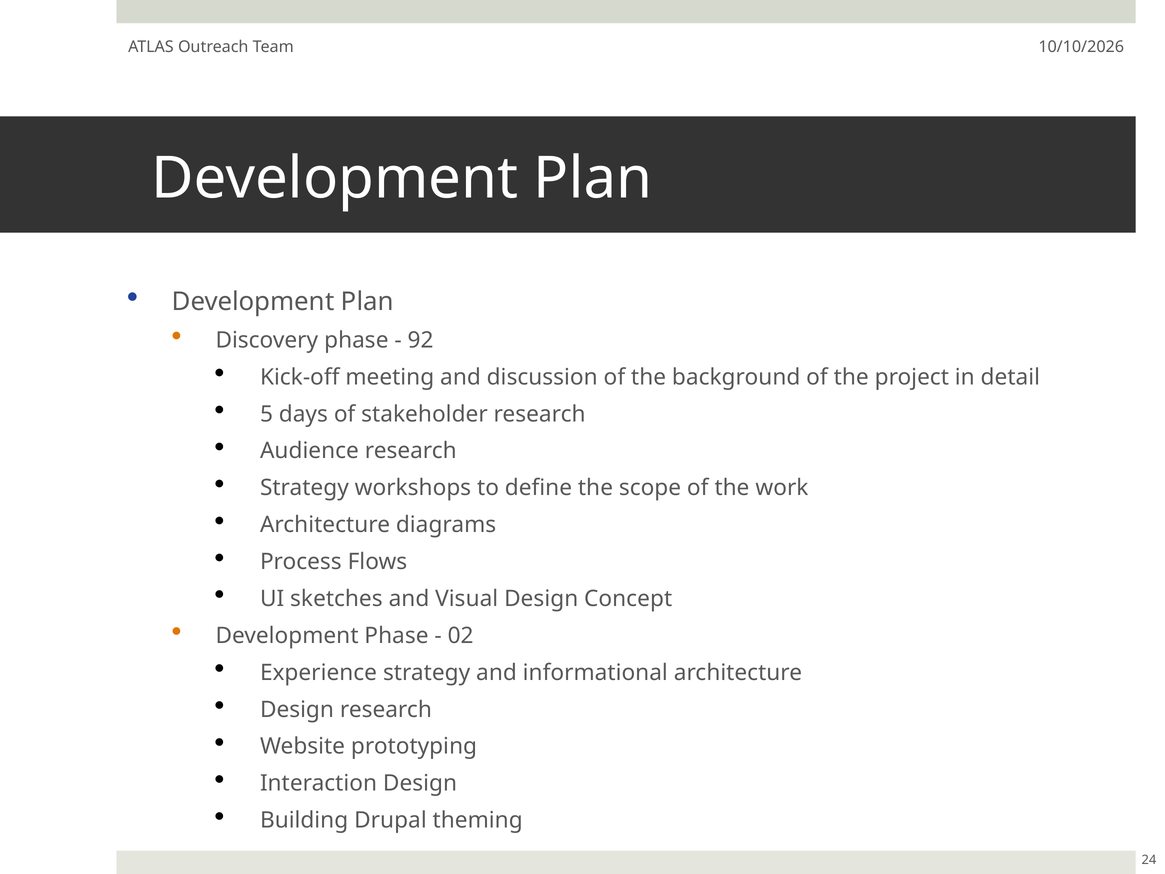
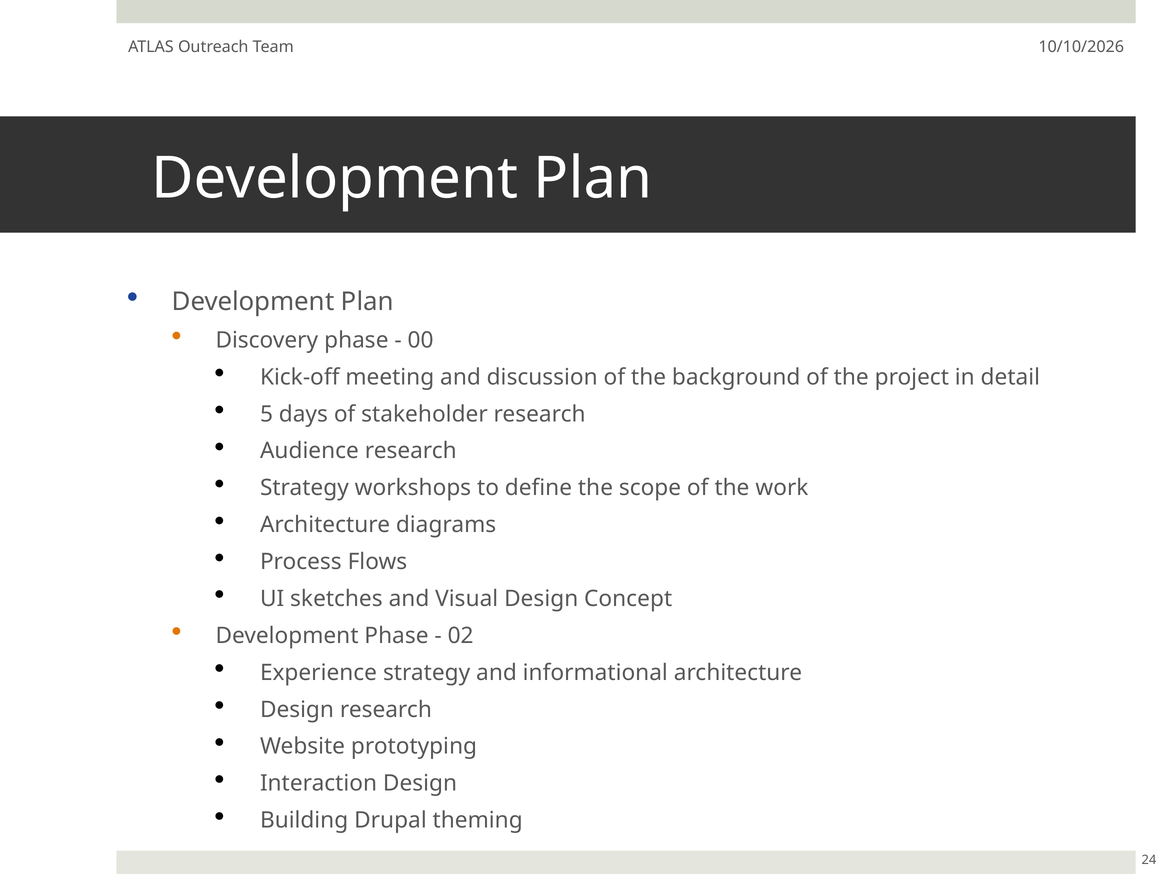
92: 92 -> 00 (421, 340)
